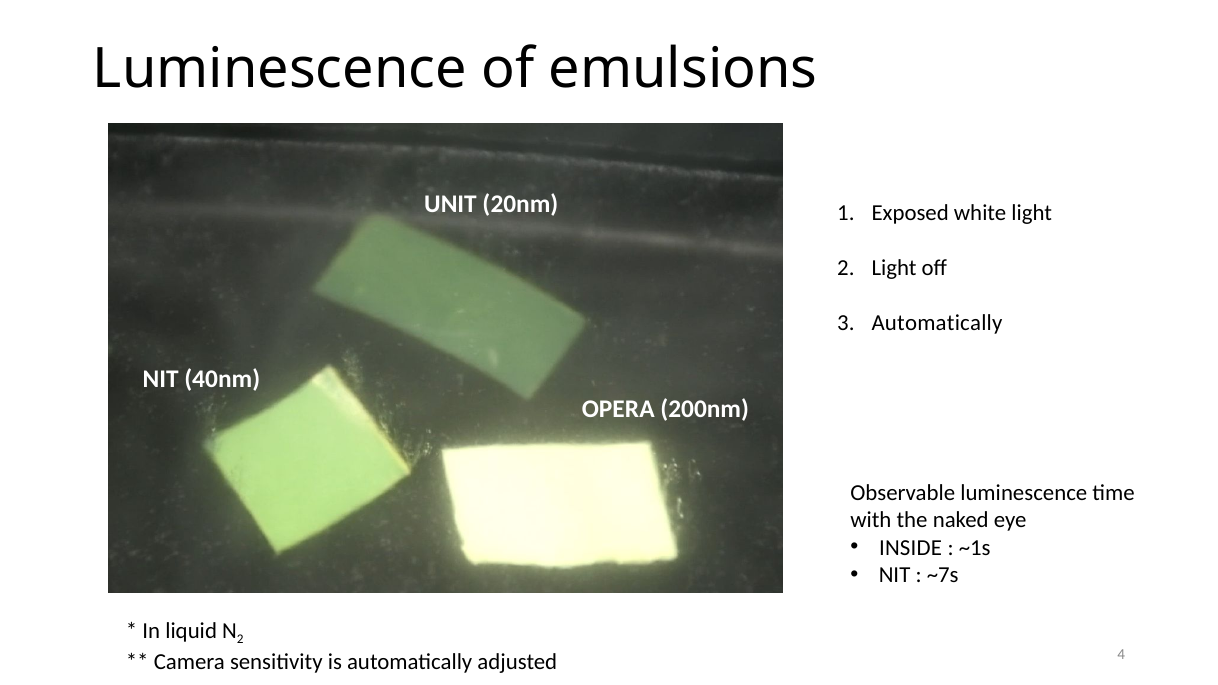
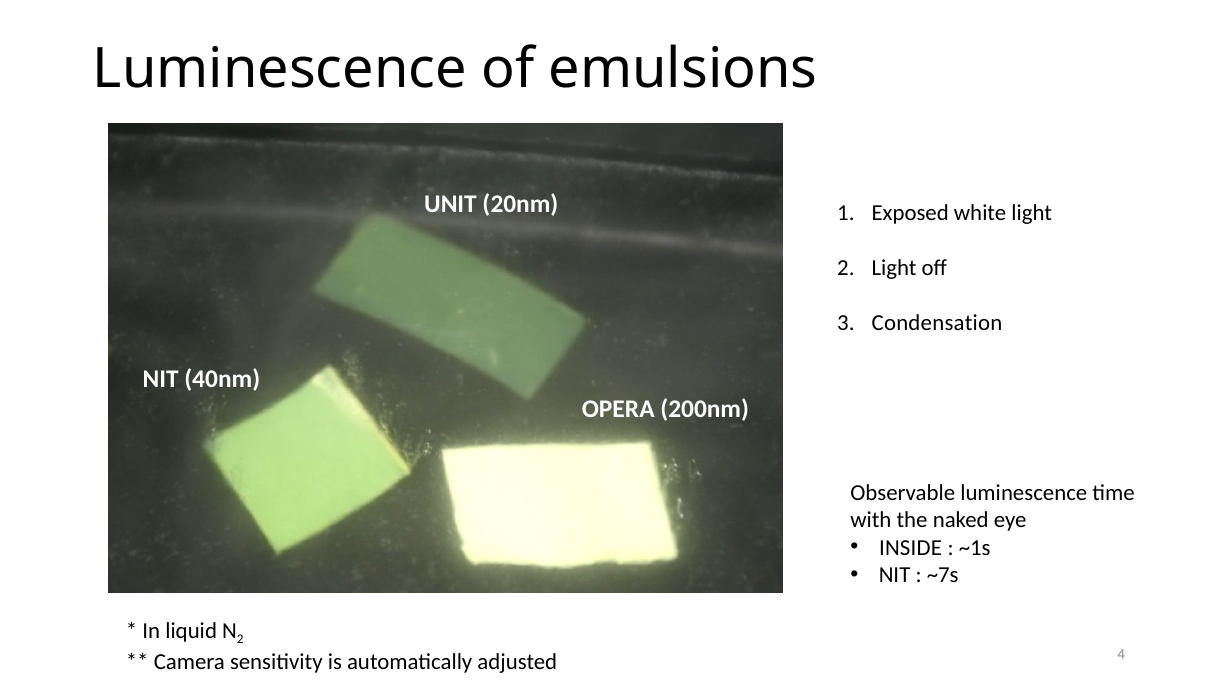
Automatically: Automatically -> Condensation (937, 323)
